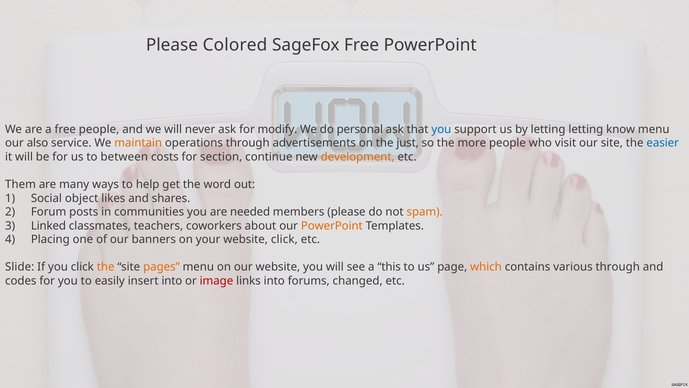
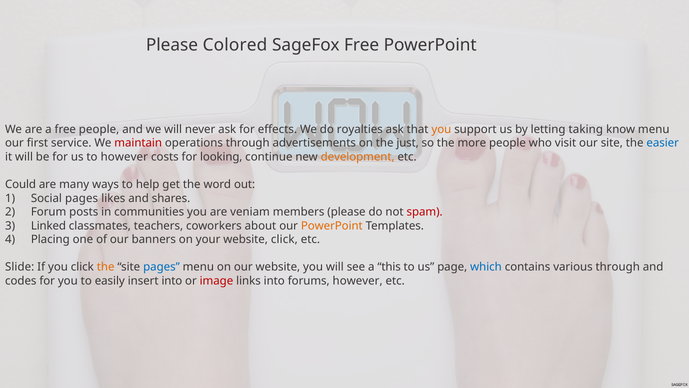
modify: modify -> effects (277, 129)
personal: personal -> royalties (360, 129)
you colour: blue -> orange (441, 129)
letting letting: letting -> taking (586, 129)
also: also -> first (37, 143)
maintain colour: orange -> red (138, 143)
to between: between -> however (124, 157)
section: section -> looking (221, 157)
Them: Them -> Could (21, 184)
Social object: object -> pages (82, 198)
needed: needed -> veniam (250, 212)
spam colour: orange -> red (425, 212)
pages colour: orange -> blue (161, 267)
which colour: orange -> blue (486, 267)
forums changed: changed -> however (358, 281)
